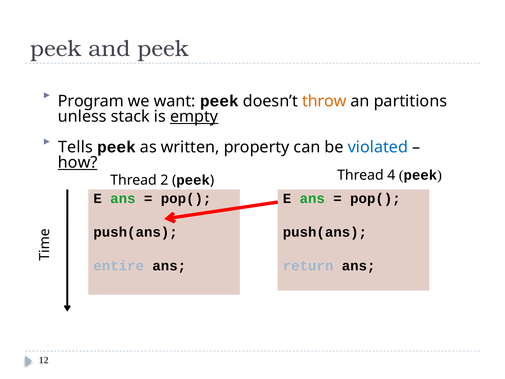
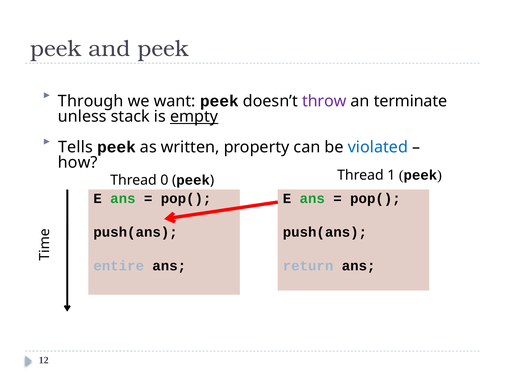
Program: Program -> Through (91, 101)
throw colour: orange -> purple (324, 101)
partitions: partitions -> terminate (411, 101)
how underline: present -> none (78, 163)
4: 4 -> 1 (391, 175)
2: 2 -> 0 (164, 180)
